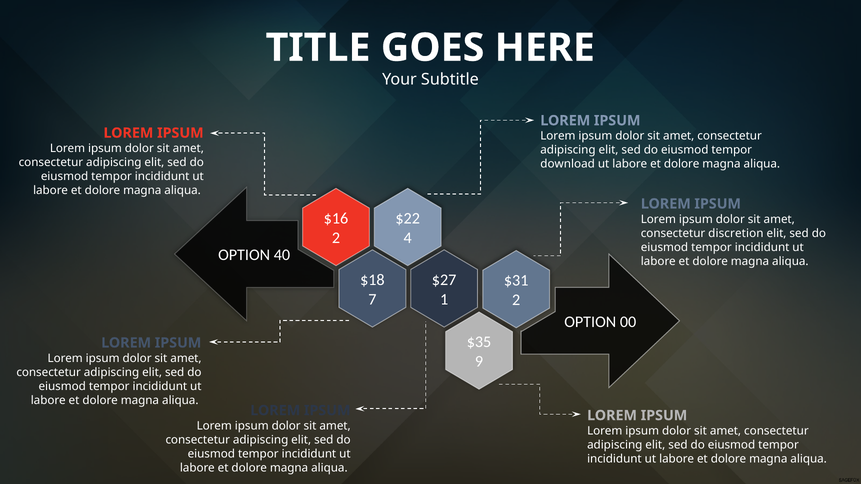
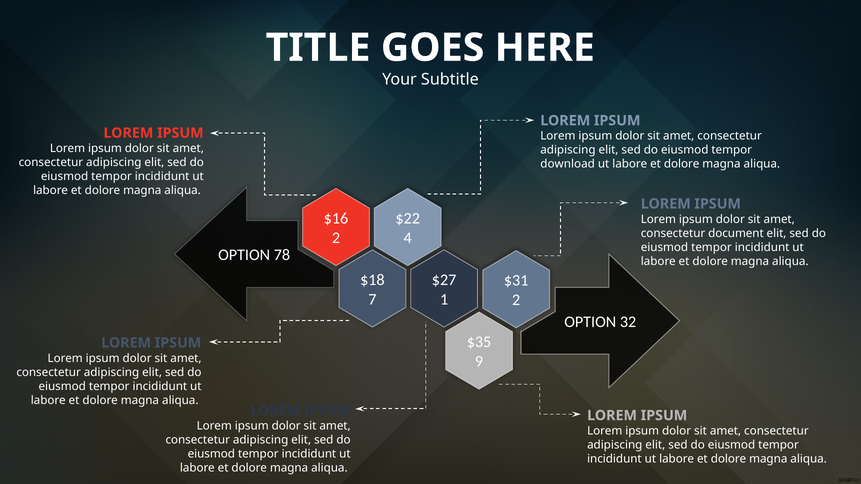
discretion: discretion -> document (736, 233)
40: 40 -> 78 (282, 255)
00: 00 -> 32 (628, 322)
